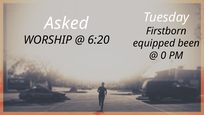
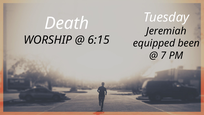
Asked: Asked -> Death (67, 23)
Firstborn: Firstborn -> Jeremiah (166, 31)
6:20: 6:20 -> 6:15 (99, 40)
0: 0 -> 7 (163, 55)
